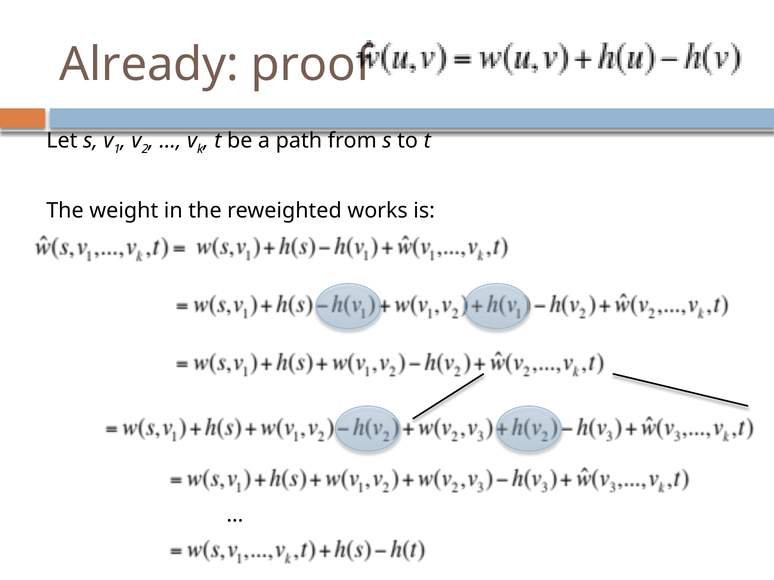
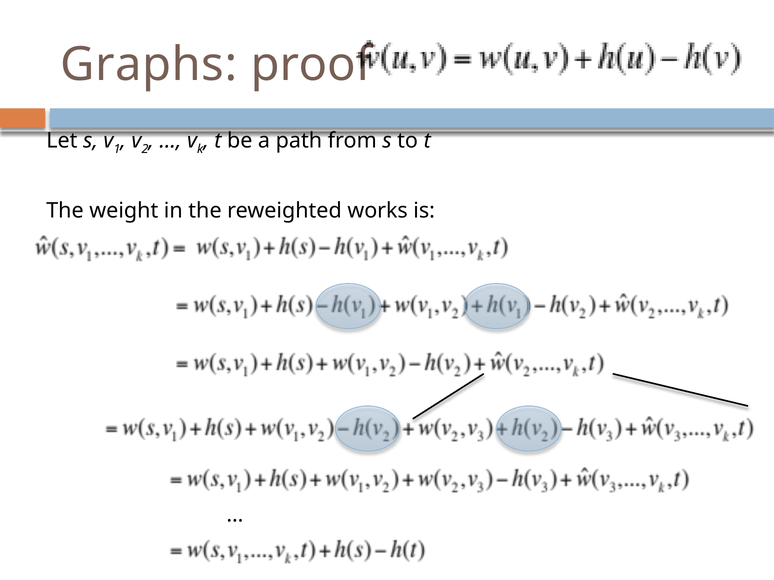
Already: Already -> Graphs (149, 65)
